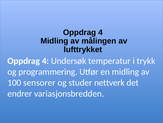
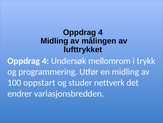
temperatur: temperatur -> mellomrom (110, 61)
sensorer: sensorer -> oppstart (39, 82)
